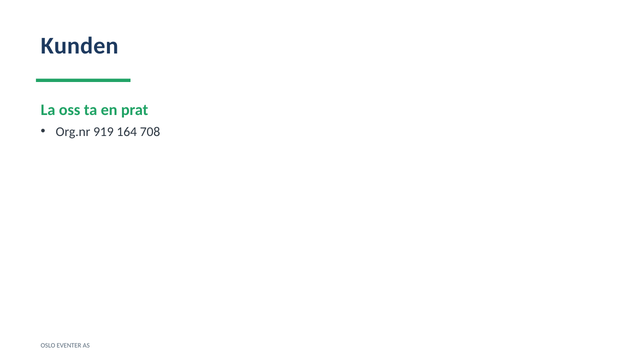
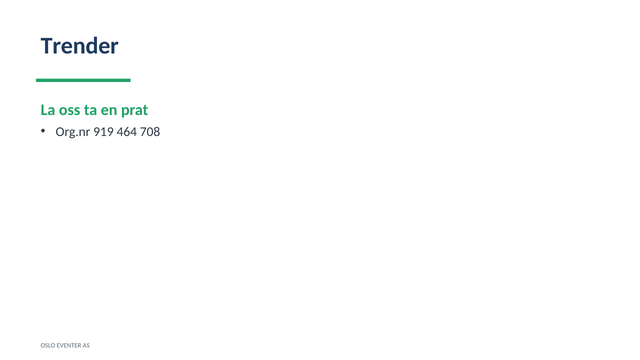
Kunden: Kunden -> Trender (80, 46)
164: 164 -> 464 (127, 132)
